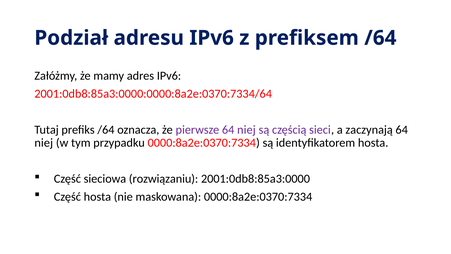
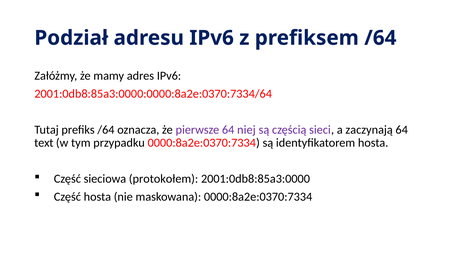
niej: niej -> text (44, 143)
rozwiązaniu: rozwiązaniu -> protokołem (164, 179)
